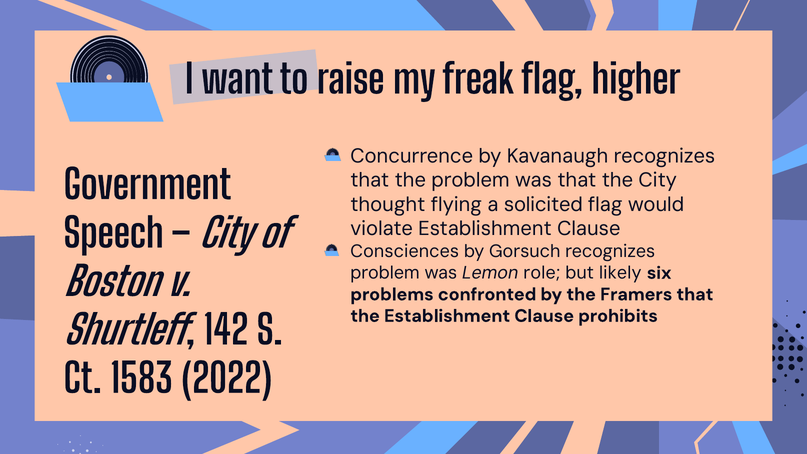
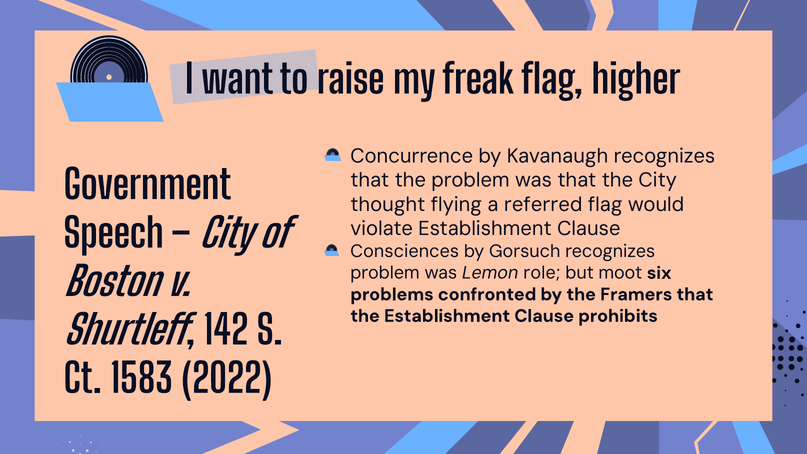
solicited: solicited -> referred (543, 204)
likely: likely -> moot (620, 273)
